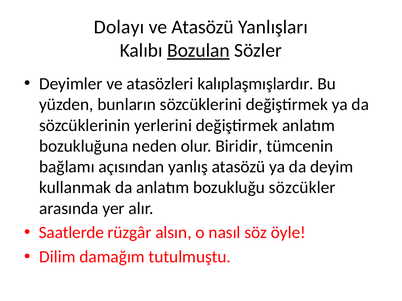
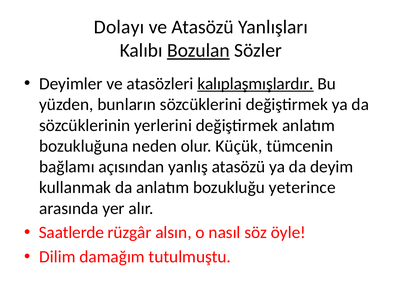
kalıplaşmışlardır underline: none -> present (256, 84)
Biridir: Biridir -> Küçük (239, 146)
sözcükler: sözcükler -> yeterince (302, 188)
